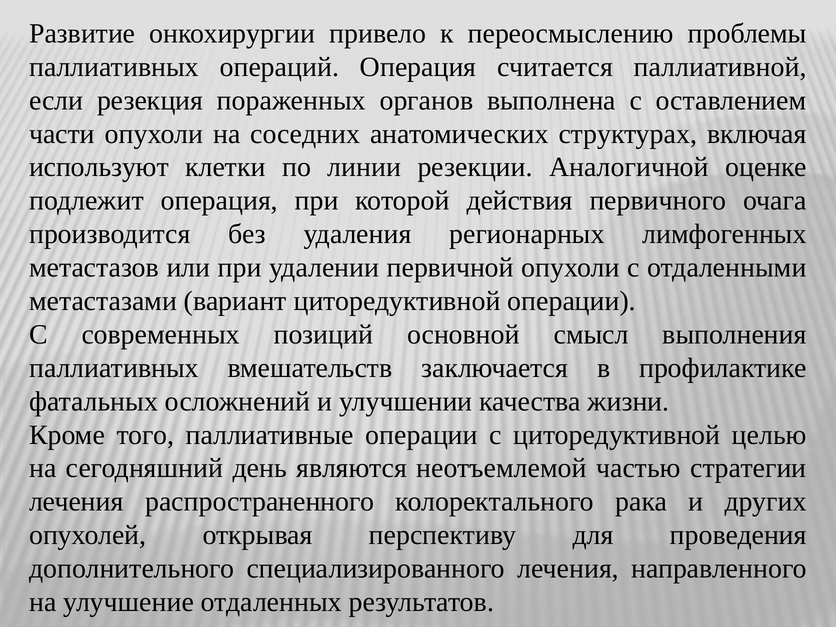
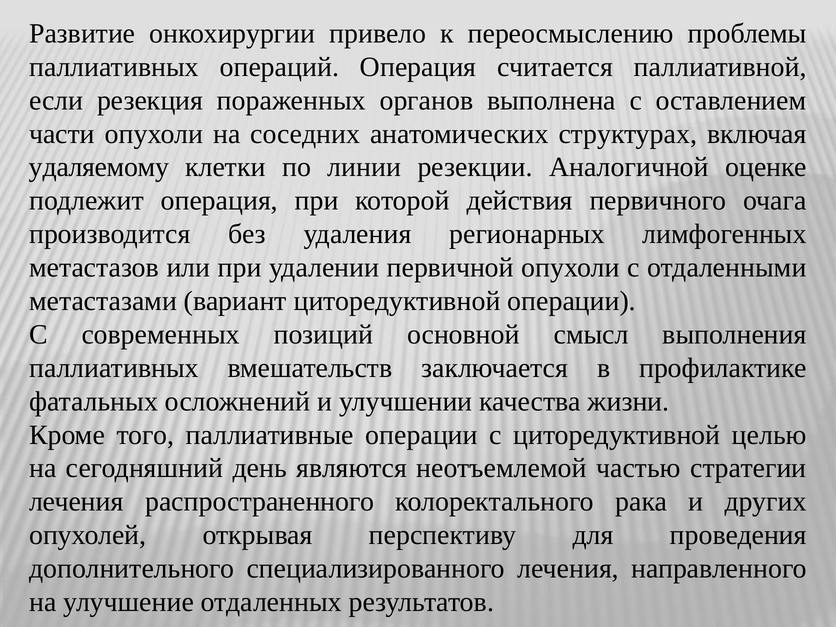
используют: используют -> удаляемому (99, 167)
